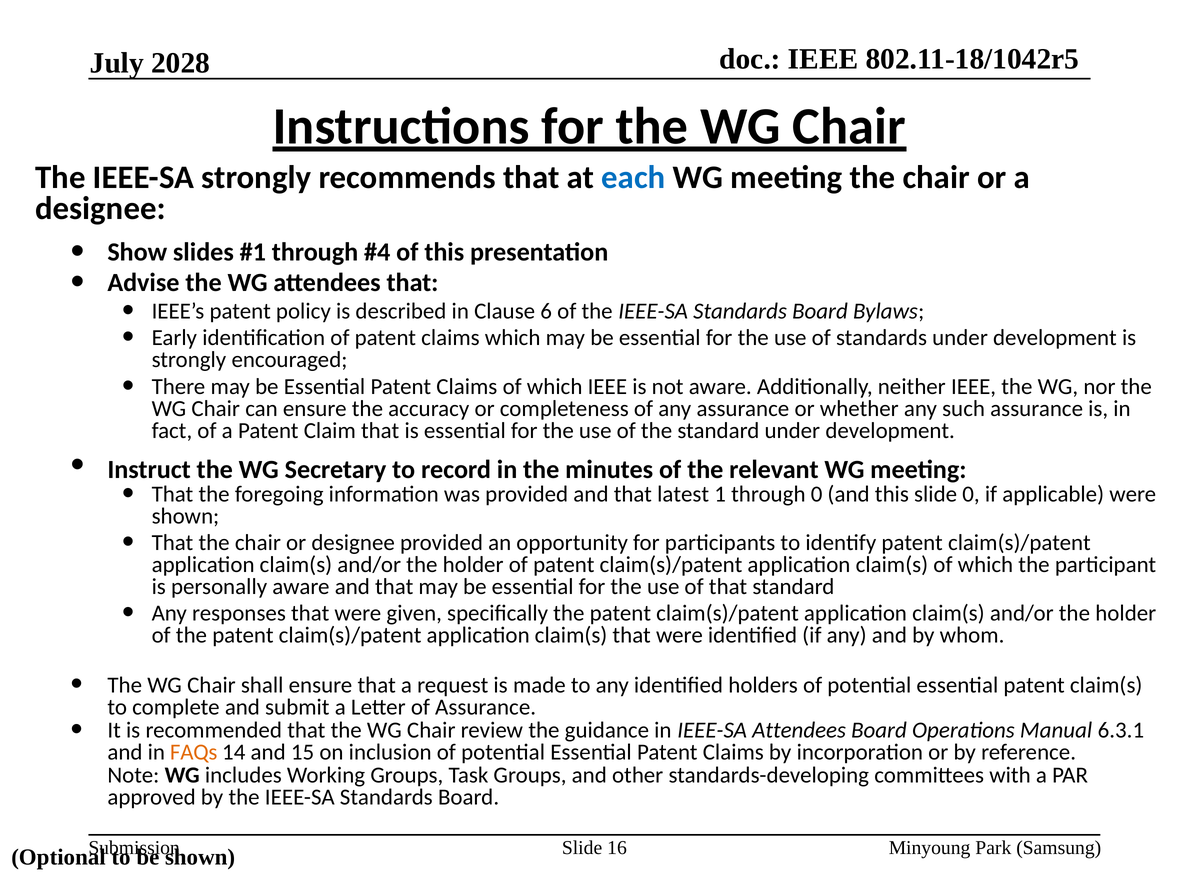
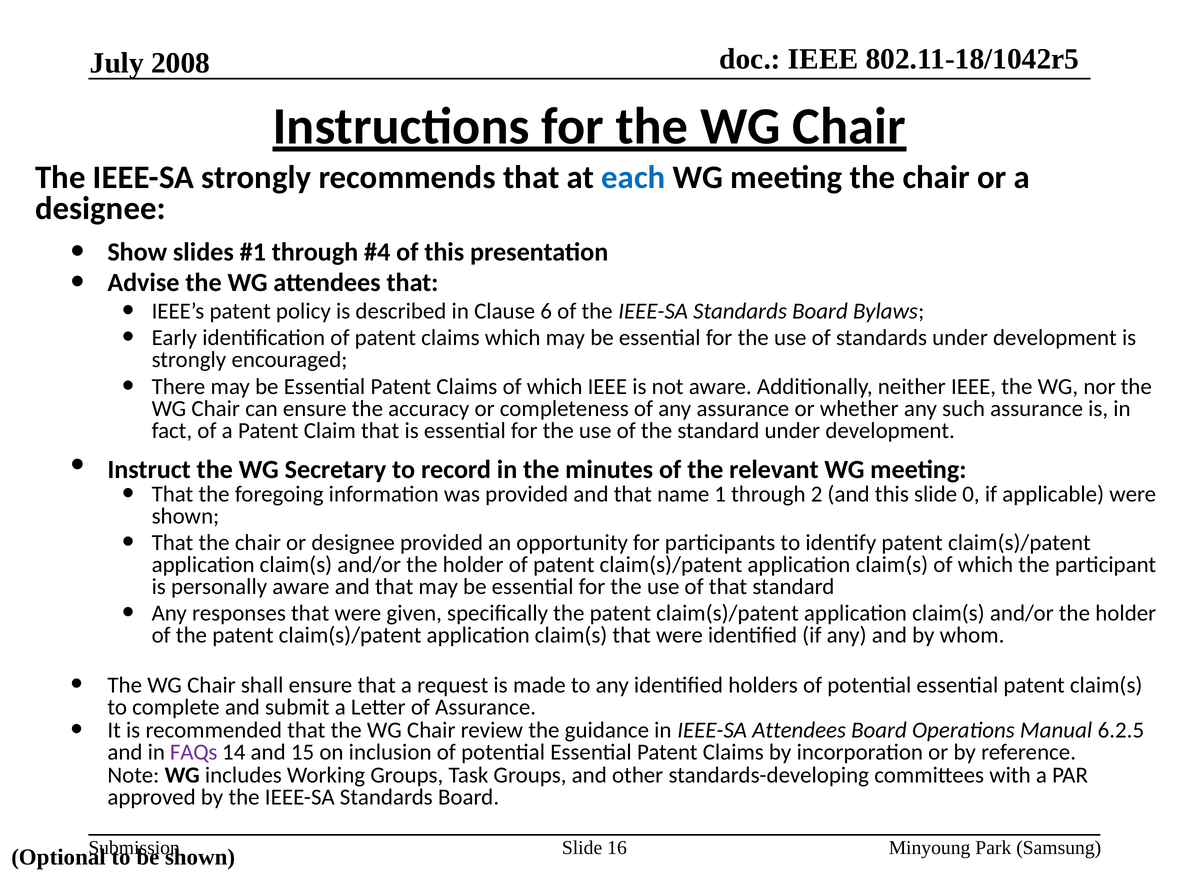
2028: 2028 -> 2008 (181, 63)
latest: latest -> name (683, 494)
through 0: 0 -> 2 (817, 494)
6.3.1: 6.3.1 -> 6.2.5 (1121, 730)
FAQs colour: orange -> purple (194, 752)
